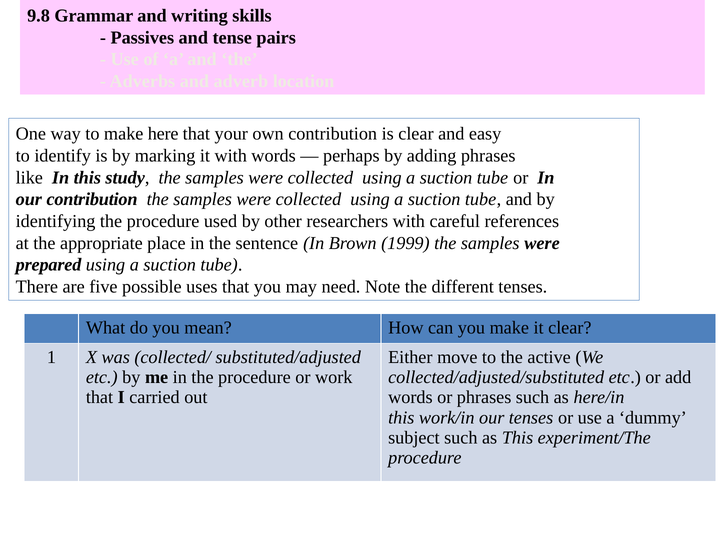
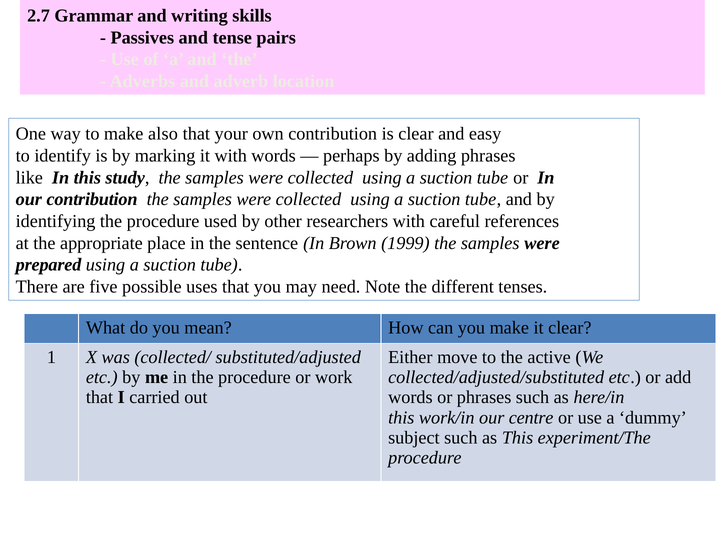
9.8: 9.8 -> 2.7 (39, 16)
here: here -> also (163, 134)
our tenses: tenses -> centre (531, 418)
